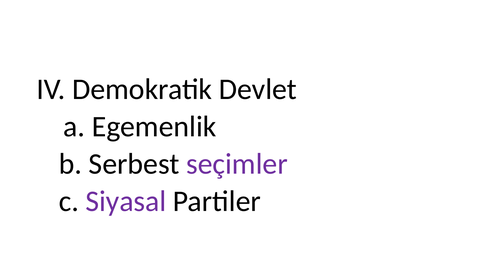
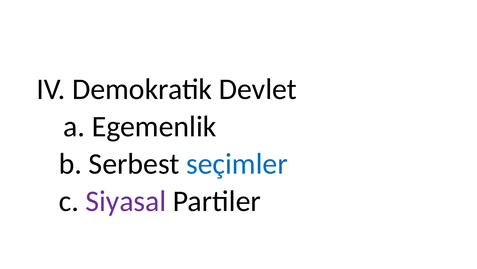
seçimler colour: purple -> blue (237, 163)
